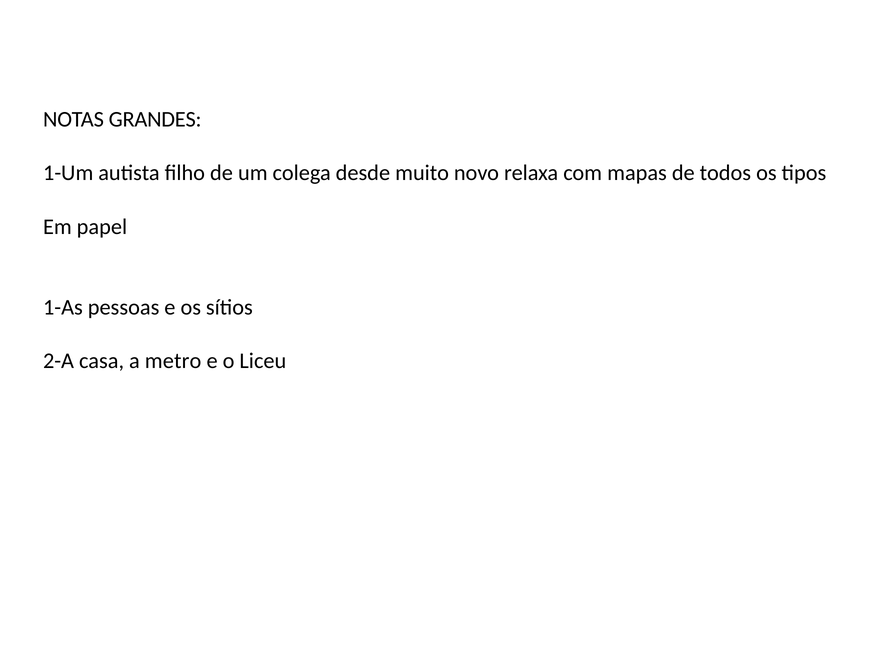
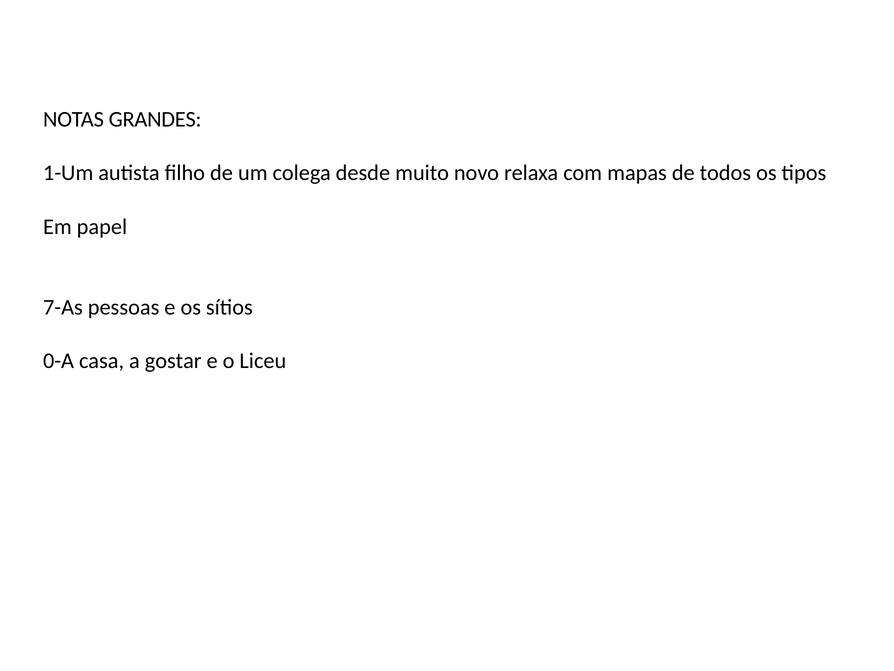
1-As: 1-As -> 7-As (63, 307)
2-A: 2-A -> 0-A (59, 361)
metro: metro -> gostar (173, 361)
